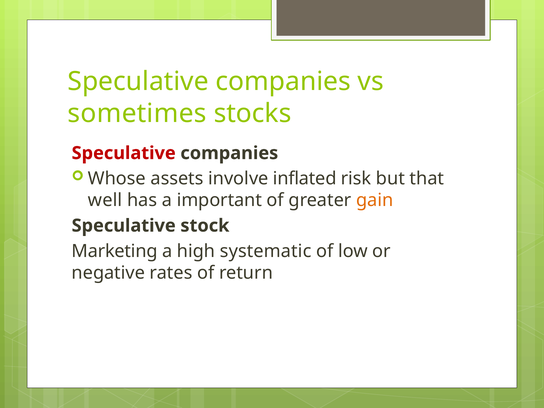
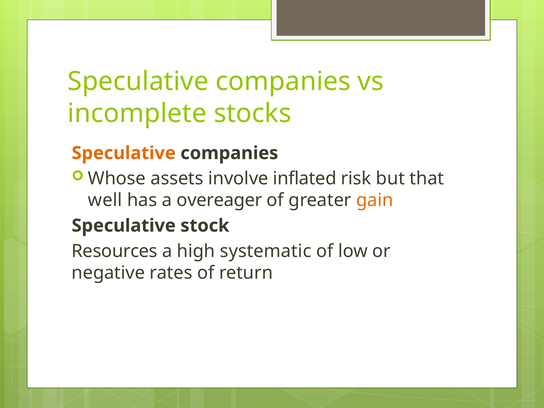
sometimes: sometimes -> incomplete (137, 113)
Speculative colour: red -> orange (124, 153)
important: important -> overeager (219, 200)
Marketing: Marketing -> Resources (115, 251)
